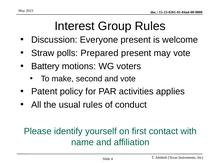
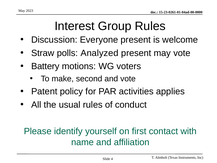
Prepared: Prepared -> Analyzed (99, 53)
